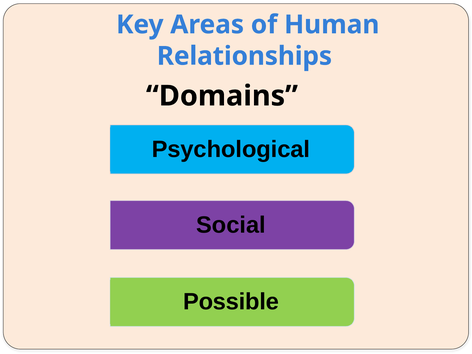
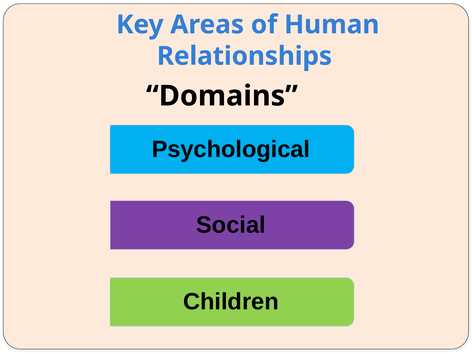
Possible: Possible -> Children (231, 302)
